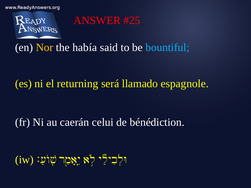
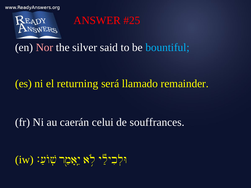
Nor colour: yellow -> pink (45, 47)
había: había -> silver (85, 47)
espagnole: espagnole -> remainder (185, 84)
bénédiction: bénédiction -> souffrances (157, 122)
